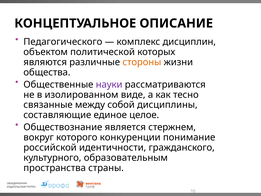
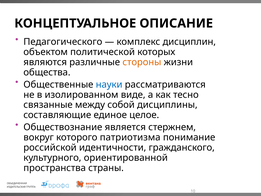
науки colour: purple -> blue (109, 84)
конкуренции: конкуренции -> патриотизма (130, 137)
образовательным: образовательным -> ориентированной (126, 158)
